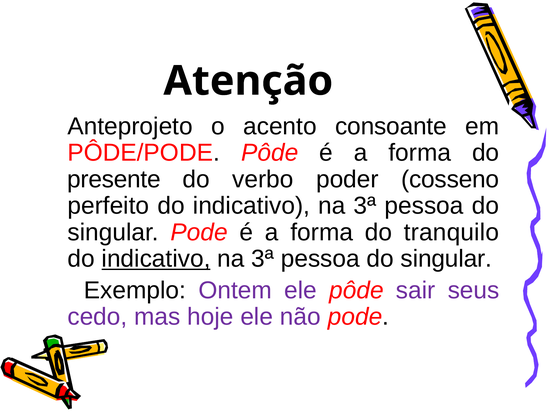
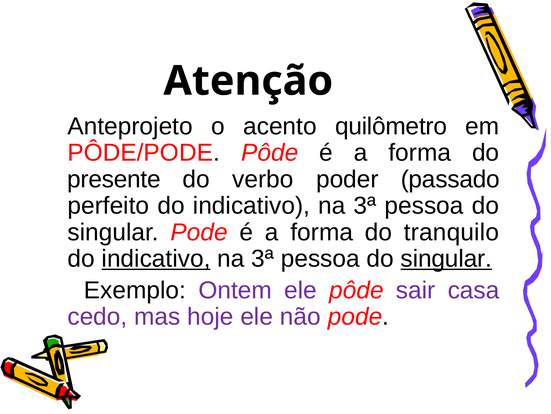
consoante: consoante -> quilômetro (391, 126)
cosseno: cosseno -> passado (450, 179)
singular underline: none -> present (446, 258)
seus: seus -> casa (474, 290)
